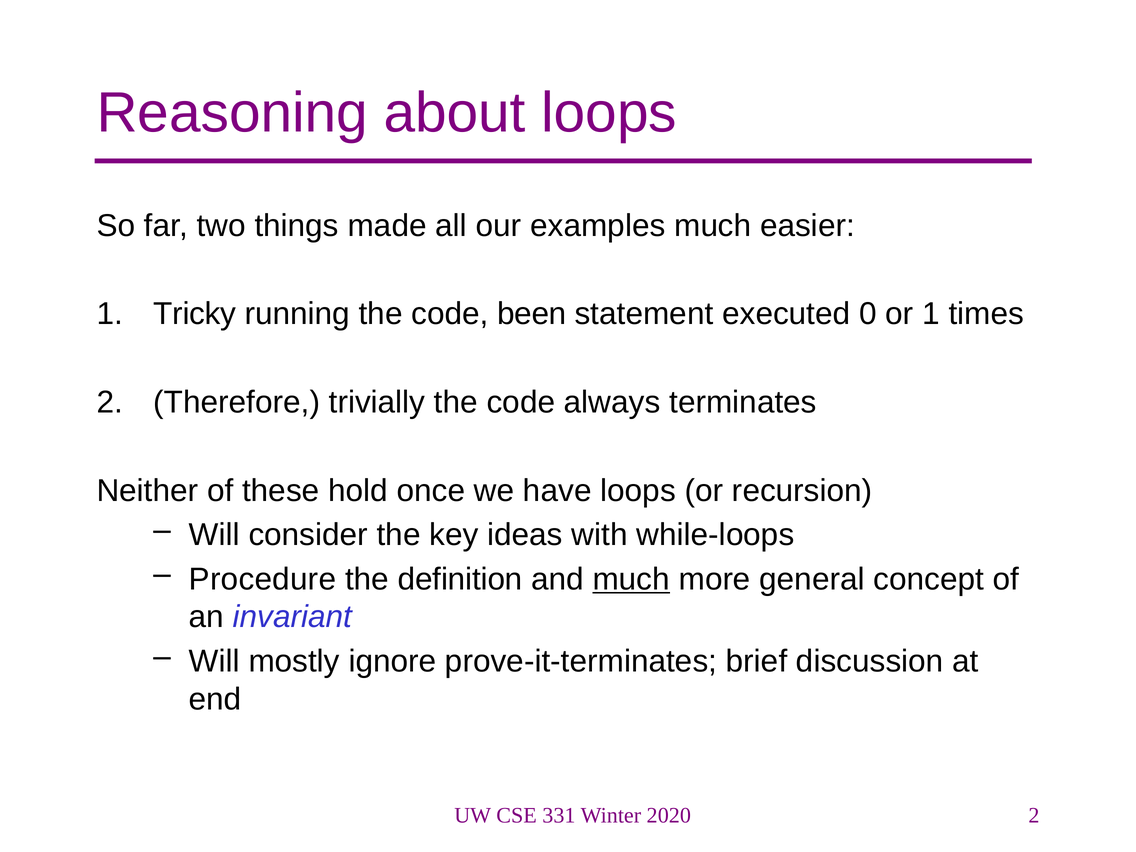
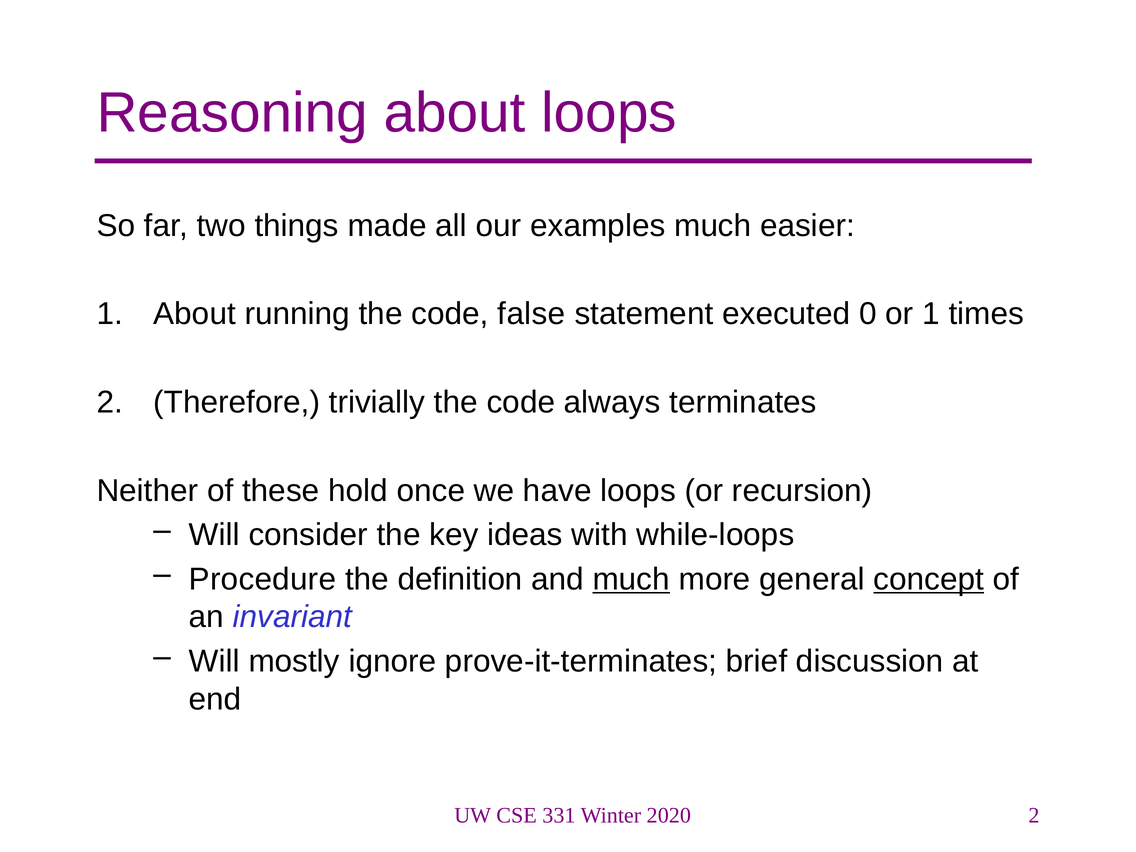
1 Tricky: Tricky -> About (195, 314)
been: been -> false (531, 314)
concept underline: none -> present (929, 579)
